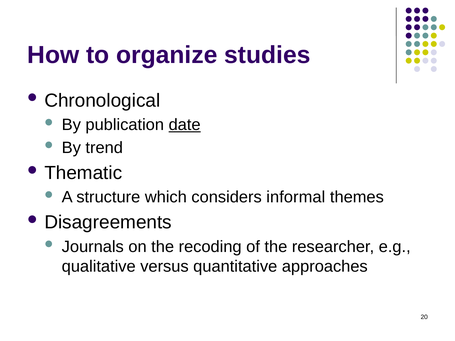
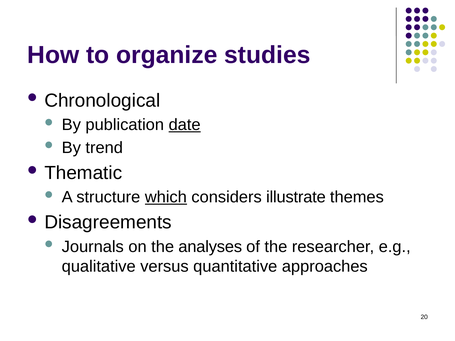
which underline: none -> present (166, 197)
informal: informal -> illustrate (296, 197)
recoding: recoding -> analyses (210, 247)
